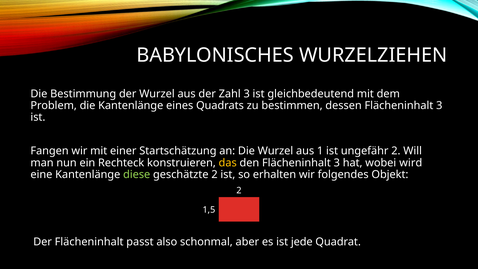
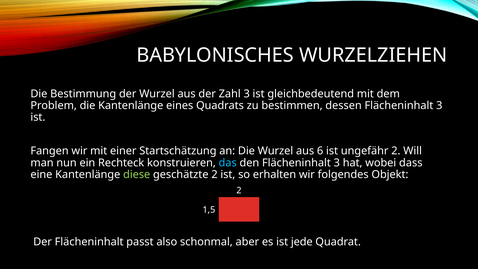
1: 1 -> 6 (320, 151)
das colour: yellow -> light blue (228, 163)
wird: wird -> dass (411, 163)
